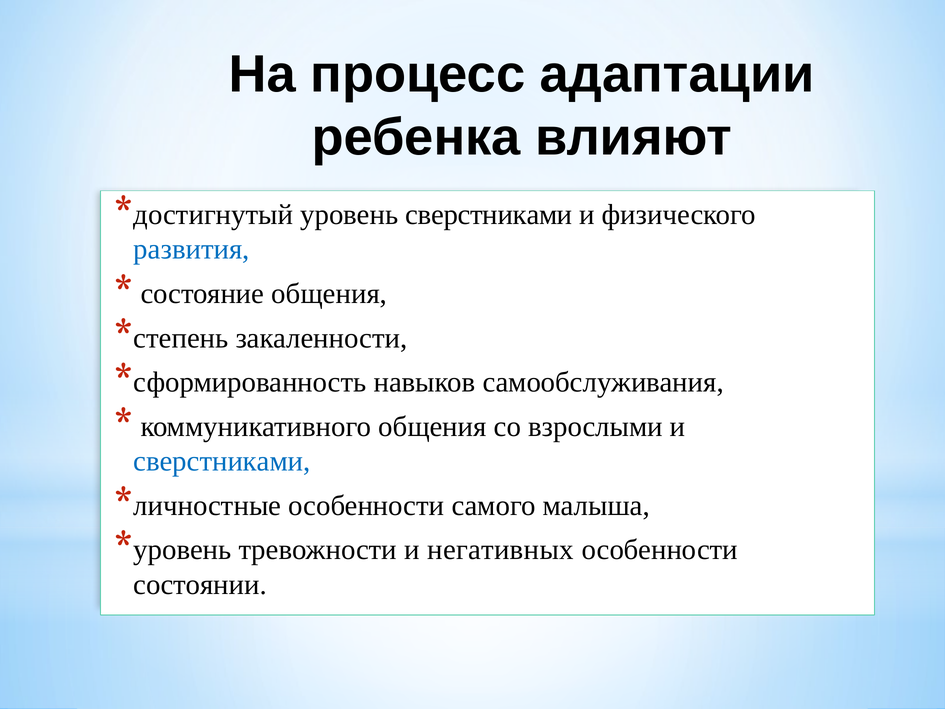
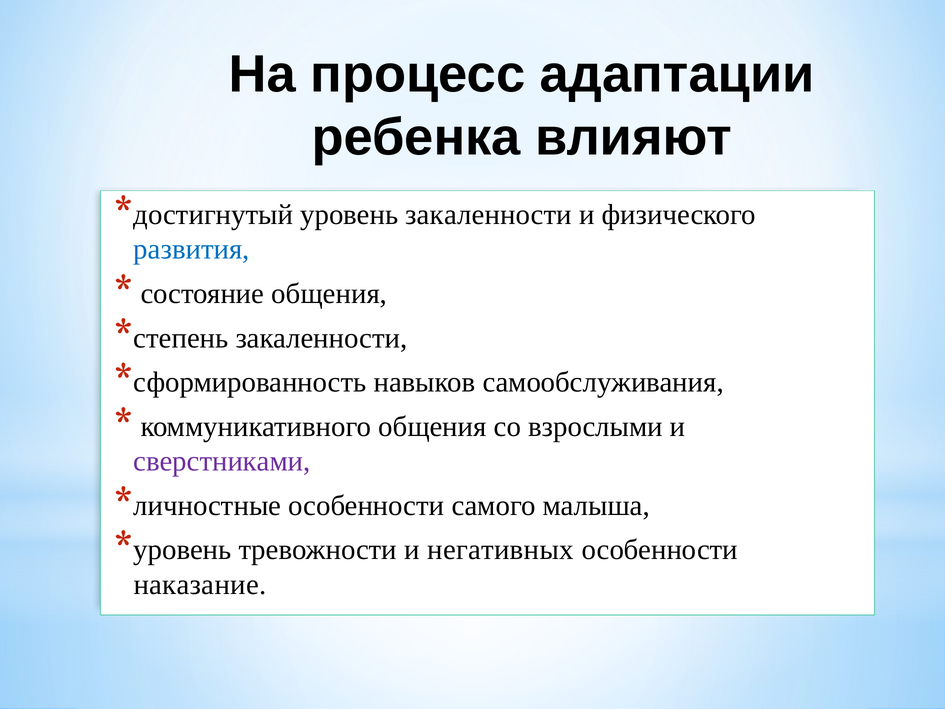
уровень сверстниками: сверстниками -> закаленности (489, 215)
сверстниками colour: blue -> purple (222, 461)
состоянии: состоянии -> наказание (200, 584)
